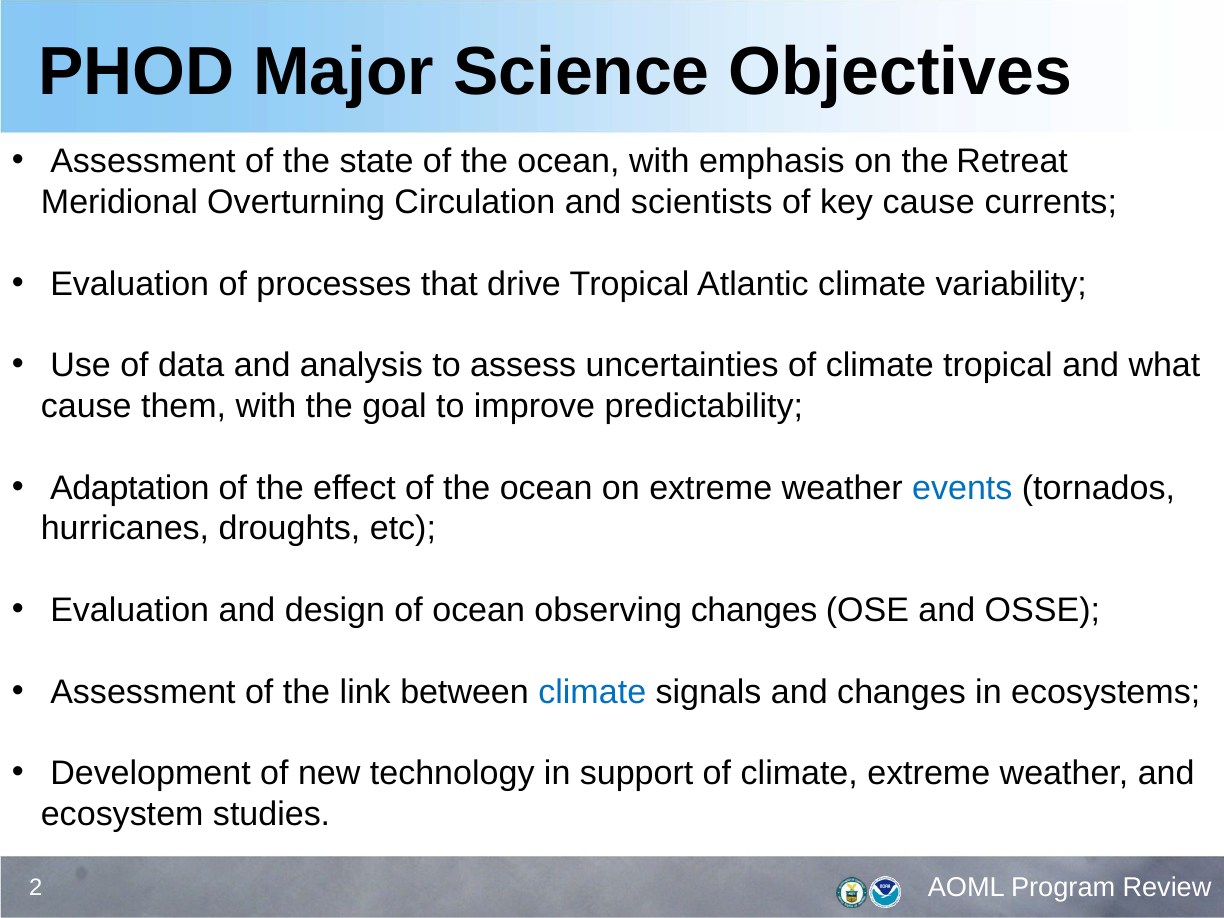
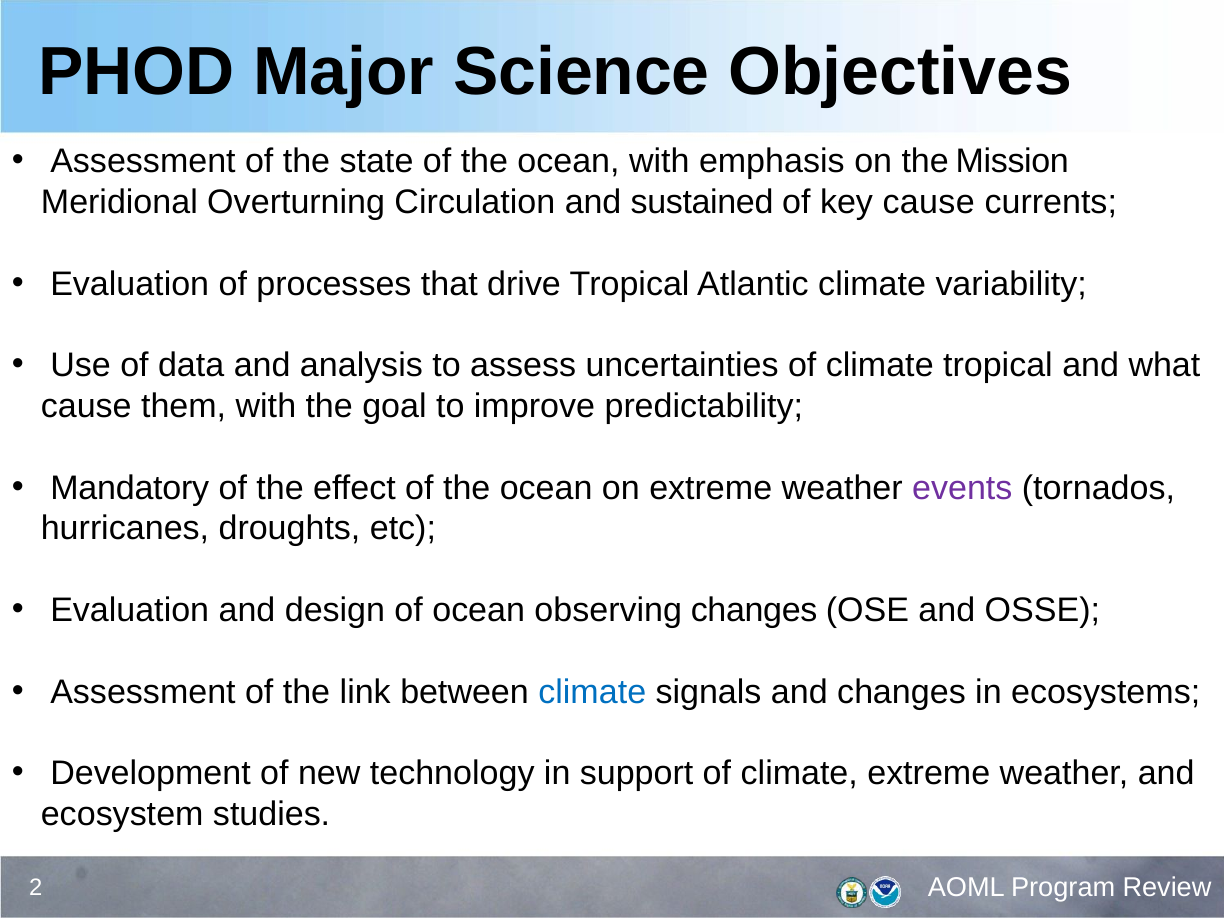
Retreat: Retreat -> Mission (1012, 161)
scientists: scientists -> sustained (702, 202)
Adaptation: Adaptation -> Mandatory (130, 488)
events colour: blue -> purple (962, 488)
